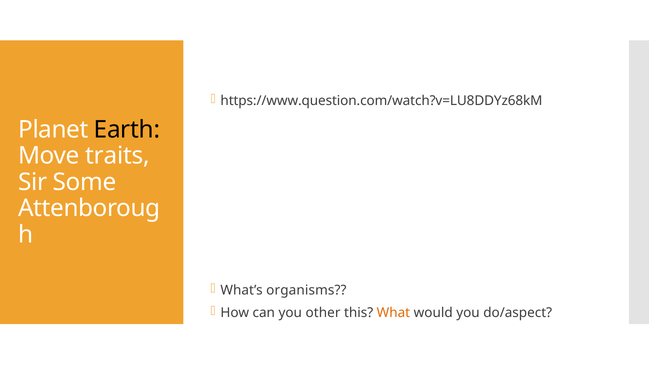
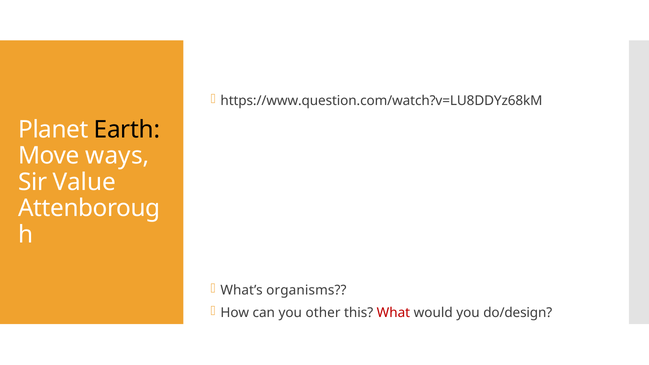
traits: traits -> ways (117, 156)
Some: Some -> Value (84, 182)
What colour: orange -> red (393, 313)
do/aspect: do/aspect -> do/design (518, 313)
